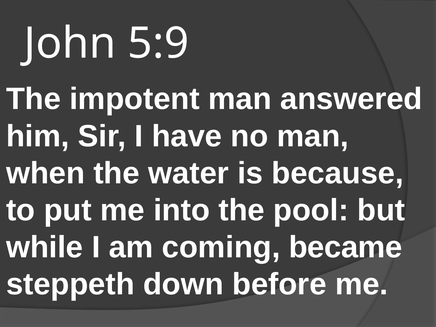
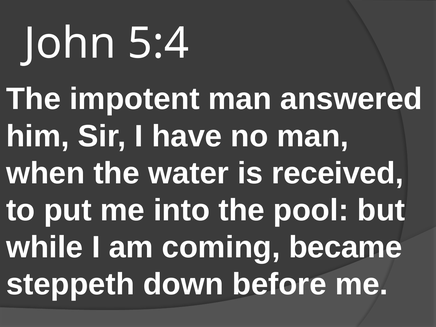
5:9: 5:9 -> 5:4 (158, 43)
because: because -> received (338, 173)
